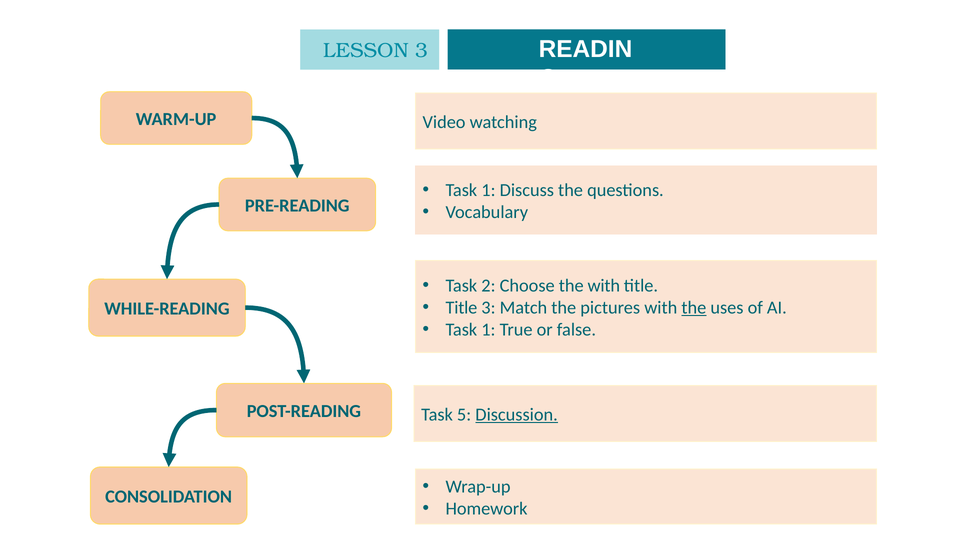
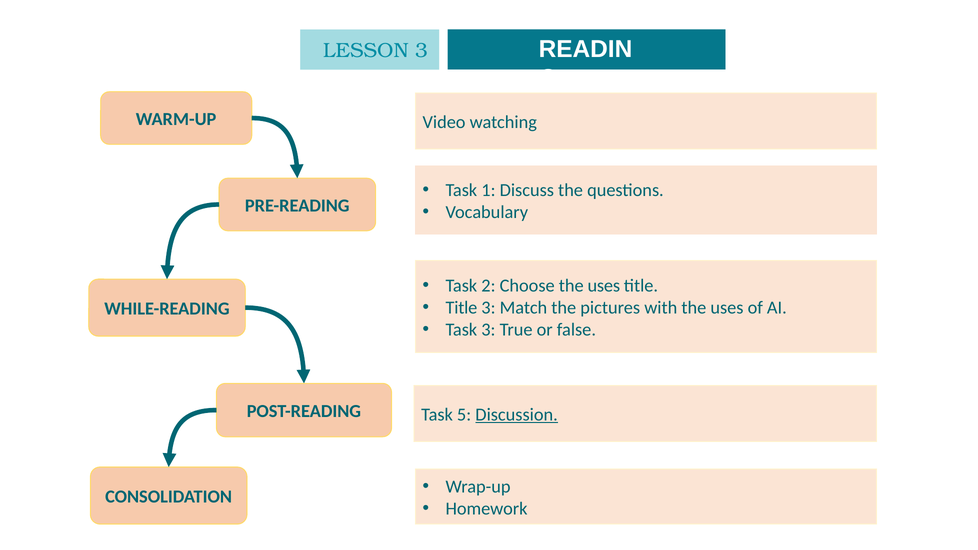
Choose the with: with -> uses (604, 286)
the underline: present -> none (694, 308)
1: 1 -> 3 (488, 330)
